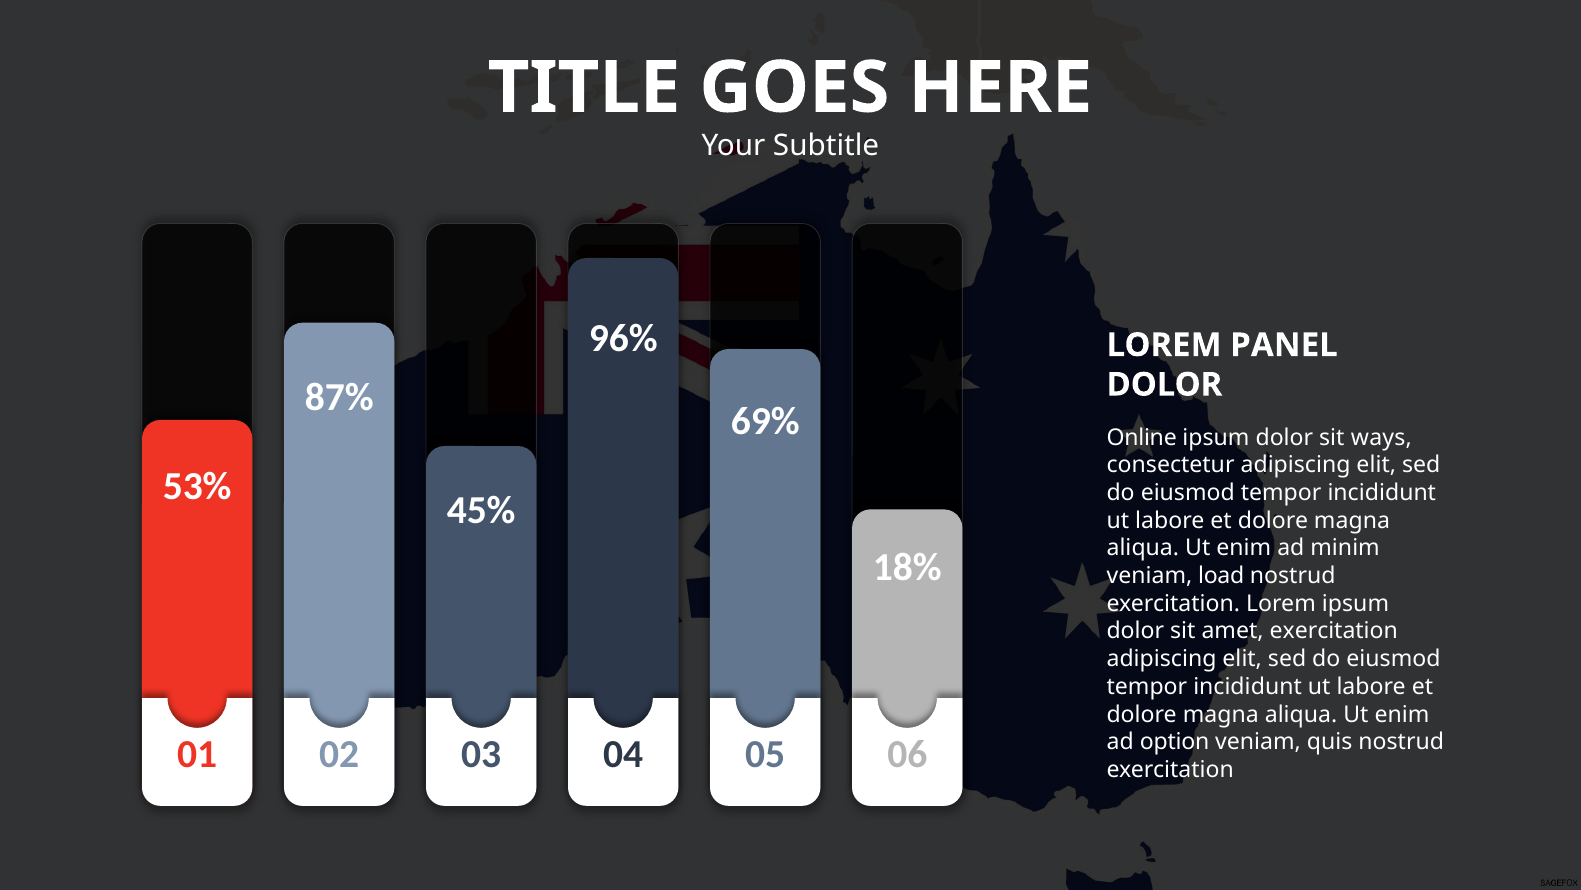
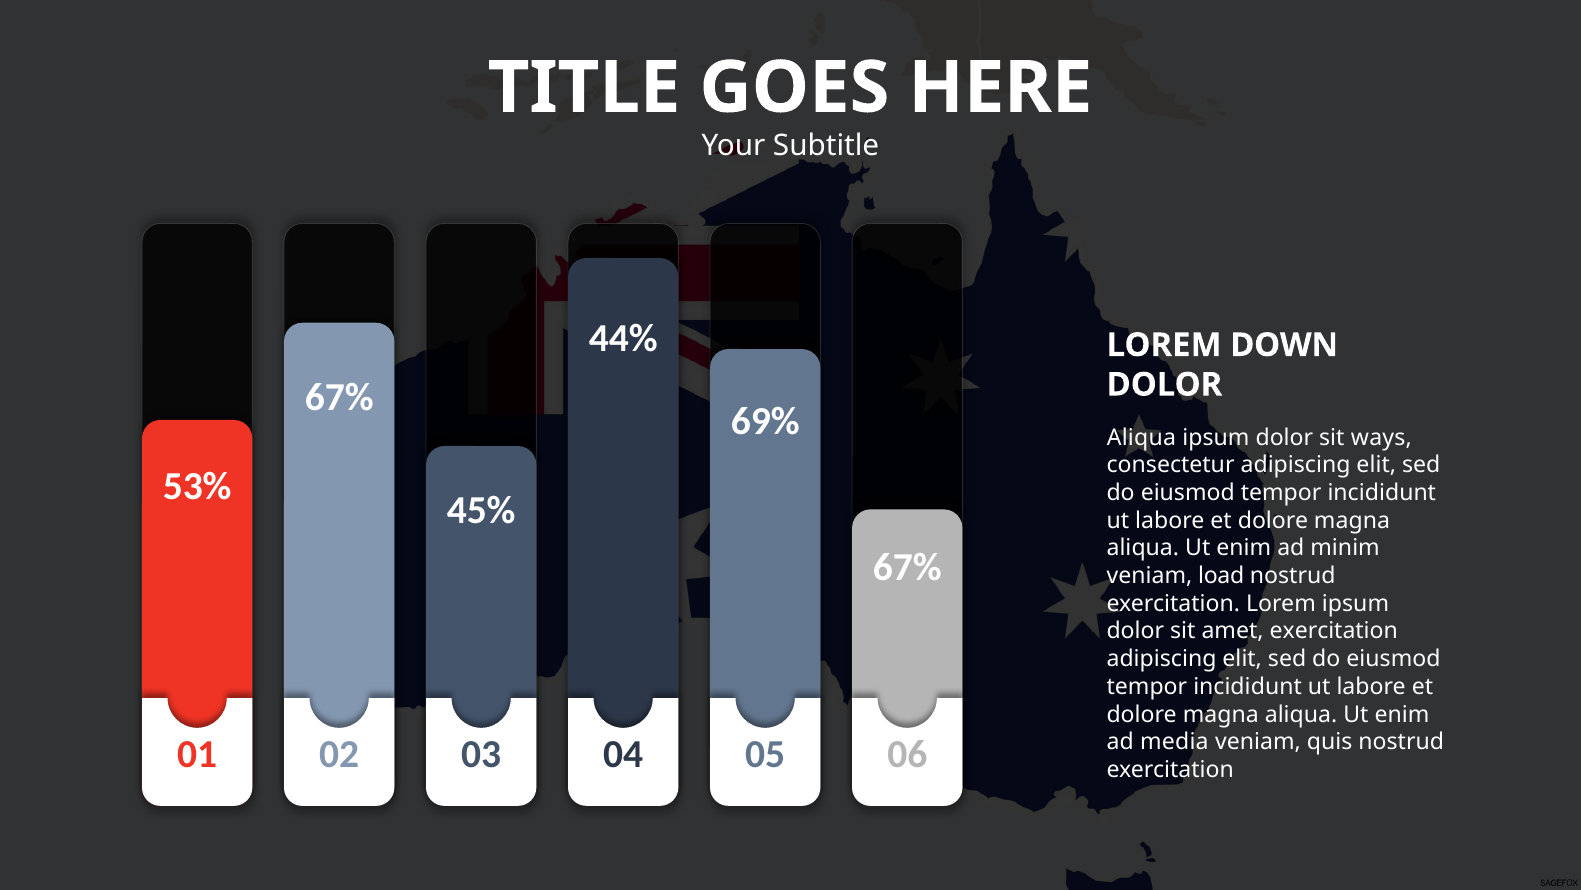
96%: 96% -> 44% (623, 338)
PANEL: PANEL -> DOWN (1284, 345)
87%: 87% -> 67% (339, 397)
Online: Online -> Aliqua (1141, 437)
18%: 18% -> 67% (907, 567)
option: option -> media (1174, 742)
